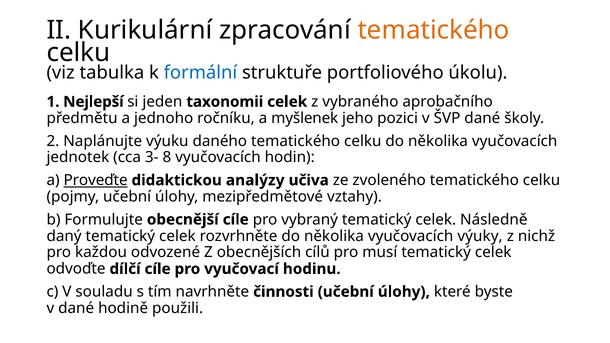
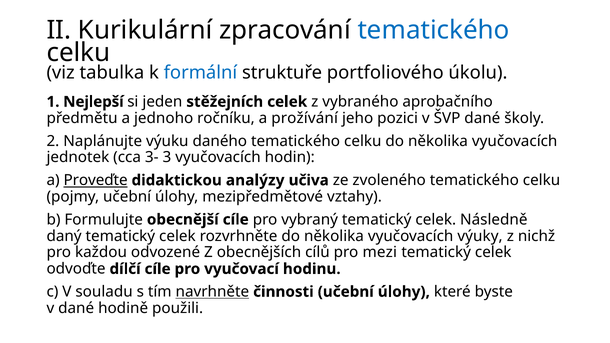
tematického colour: orange -> blue (434, 30)
taxonomii: taxonomii -> stěžejních (225, 102)
myšlenek: myšlenek -> prožívání (305, 118)
8: 8 -> 3 (167, 158)
musí: musí -> mezi (380, 253)
navrhněte underline: none -> present (212, 292)
